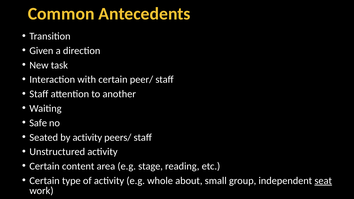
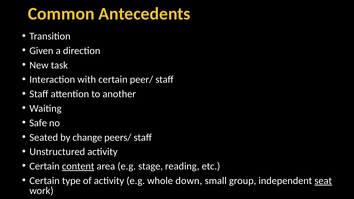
by activity: activity -> change (87, 137)
content underline: none -> present (78, 166)
about: about -> down (189, 181)
